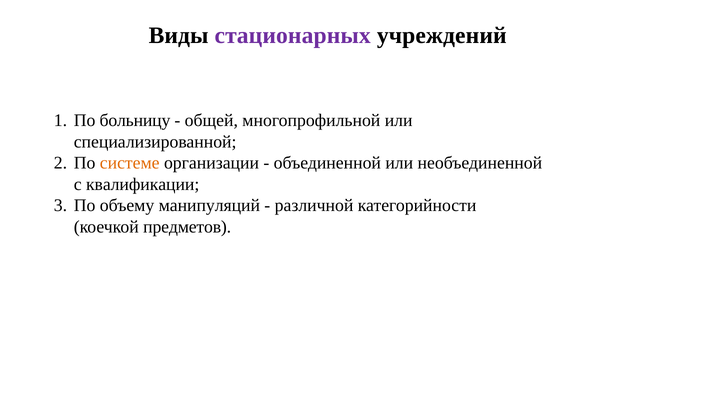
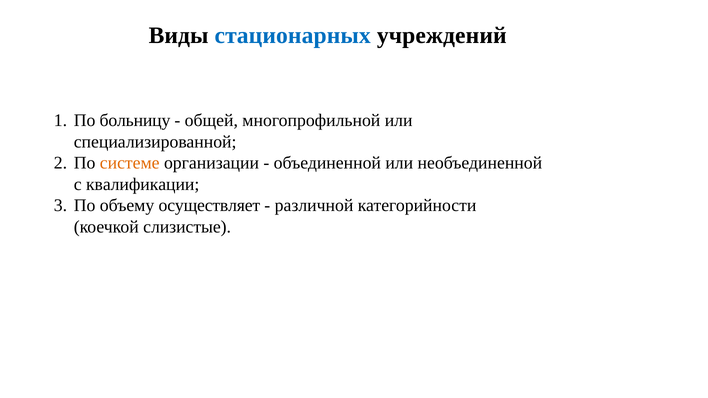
стационарных colour: purple -> blue (293, 35)
манипуляций: манипуляций -> осуществляет (209, 206)
предметов: предметов -> слизистые (187, 227)
